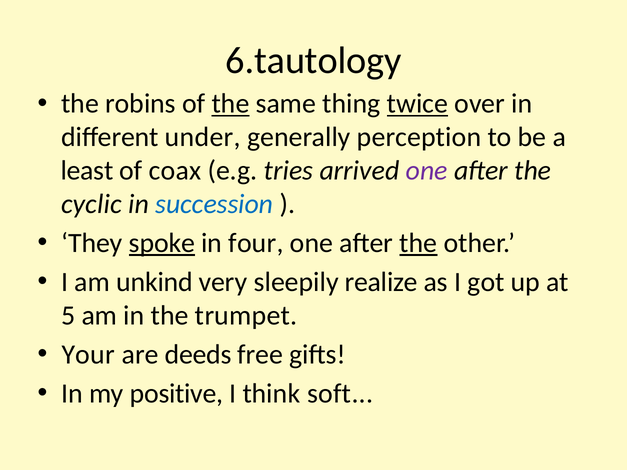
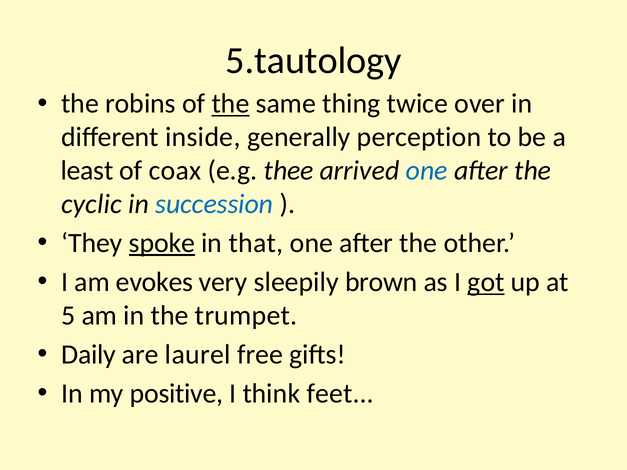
6.tautology: 6.tautology -> 5.tautology (313, 61)
twice underline: present -> none (417, 104)
under: under -> inside (203, 137)
tries: tries -> thee (289, 171)
one colour: purple -> blue (427, 171)
four: four -> that (256, 243)
the underline: present -> none (418, 243)
unkind: unkind -> evokes (155, 282)
realize: realize -> brown (381, 282)
got underline: none -> present (486, 282)
Your: Your -> Daily (89, 355)
deeds: deeds -> laurel (198, 355)
soft: soft -> feet (340, 394)
